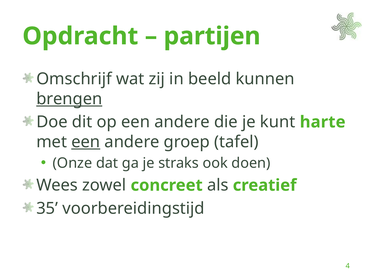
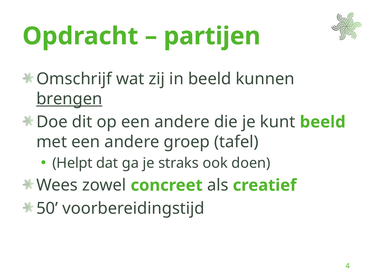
kunt harte: harte -> beeld (323, 122)
een underline: present -> none (86, 142)
Onze: Onze -> Helpt (72, 163)
35: 35 -> 50 (47, 208)
